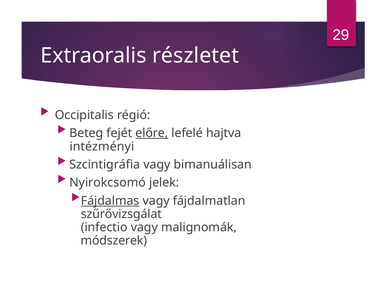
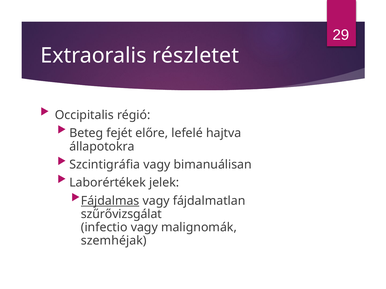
előre underline: present -> none (152, 133)
intézményi: intézményi -> állapotokra (102, 147)
Nyirokcsomó: Nyirokcsomó -> Laborértékek (108, 183)
módszerek: módszerek -> szemhéjak (114, 241)
